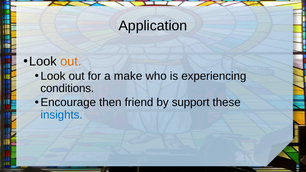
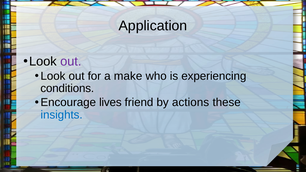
out colour: orange -> purple (71, 61)
then: then -> lives (110, 102)
support: support -> actions (191, 102)
